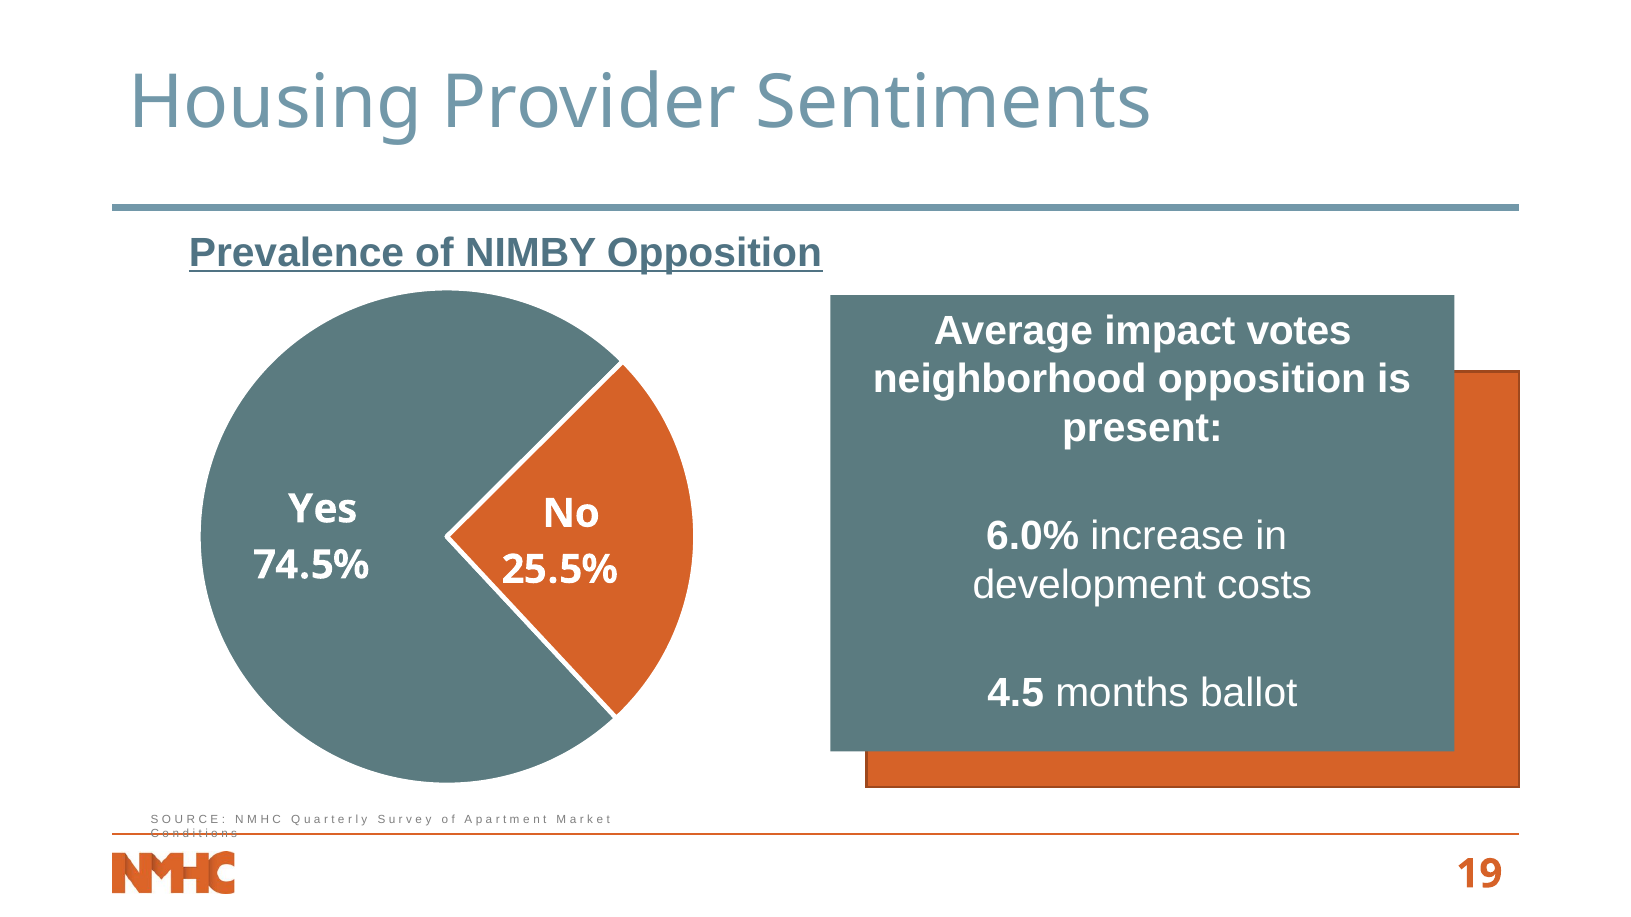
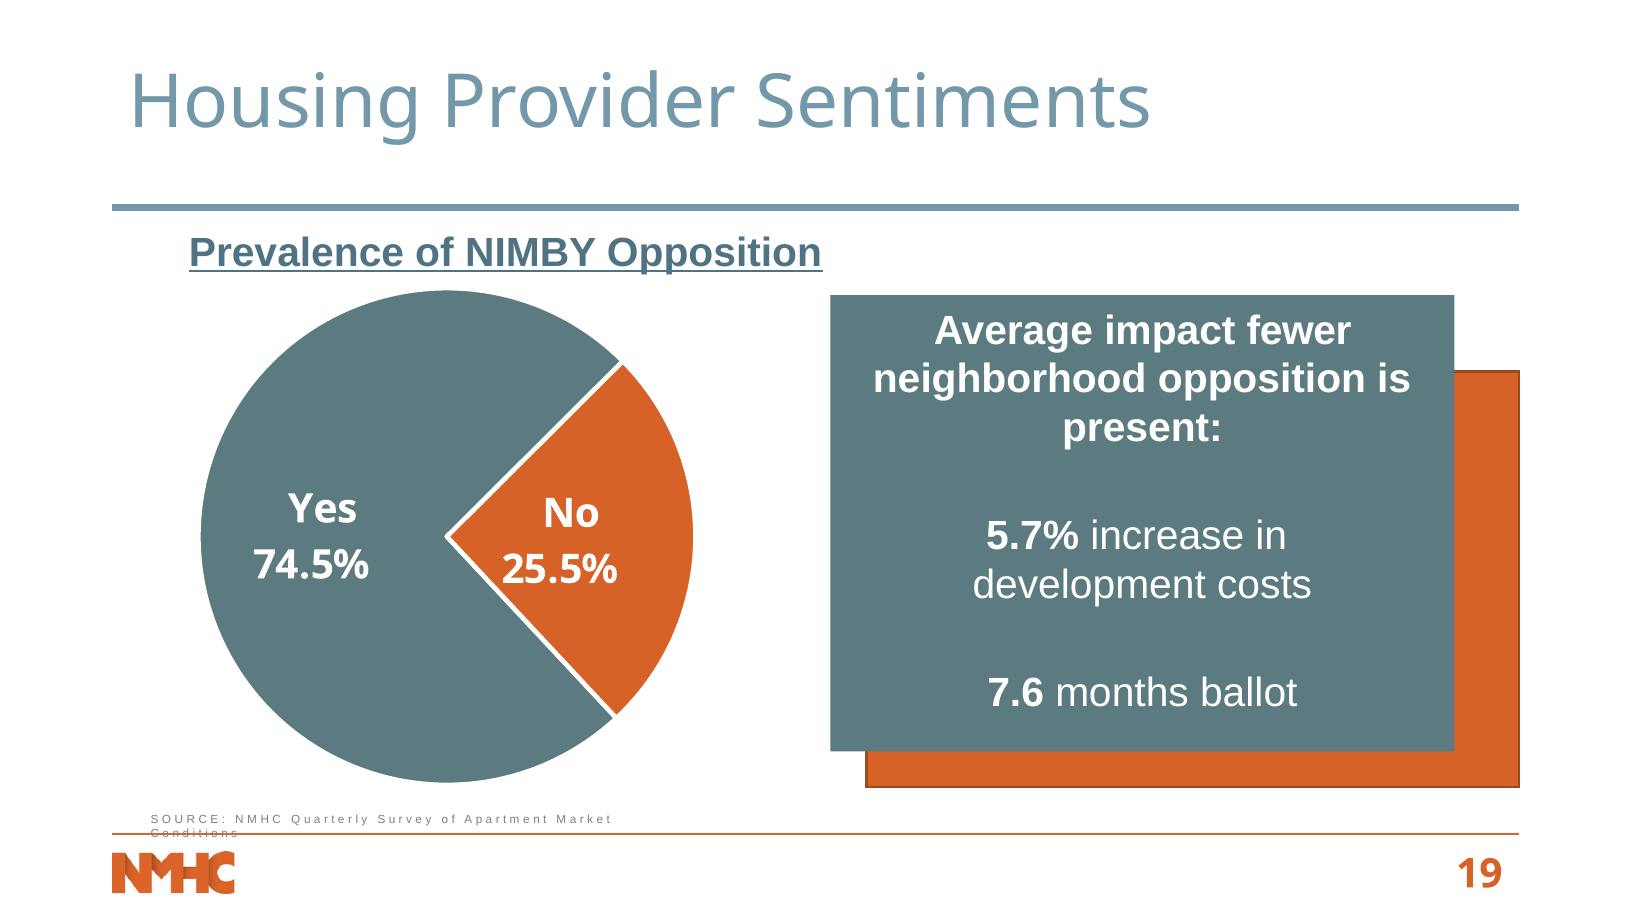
votes: votes -> fewer (1299, 331)
6.0%: 6.0% -> 5.7% (1033, 537)
4.5: 4.5 -> 7.6 (1016, 694)
